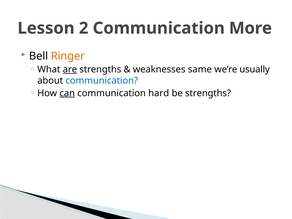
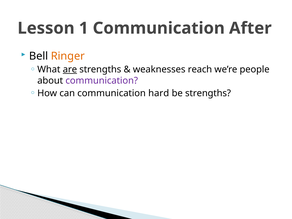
2: 2 -> 1 (84, 28)
More: More -> After (250, 28)
same: same -> reach (200, 69)
usually: usually -> people (255, 69)
communication colour: blue -> purple (102, 81)
can underline: present -> none (67, 93)
